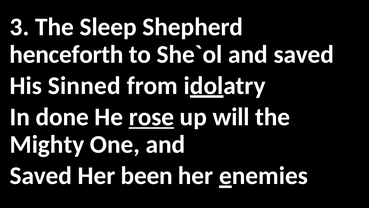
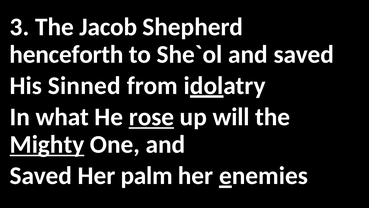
Sleep: Sleep -> Jacob (108, 27)
done: done -> what (62, 117)
Mighty underline: none -> present (47, 144)
been: been -> palm (147, 175)
